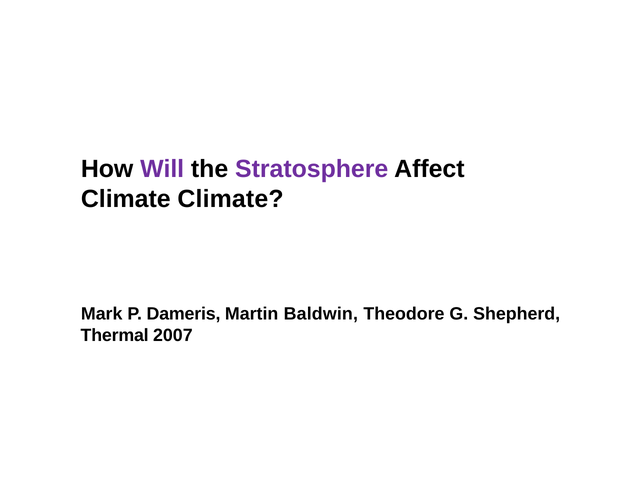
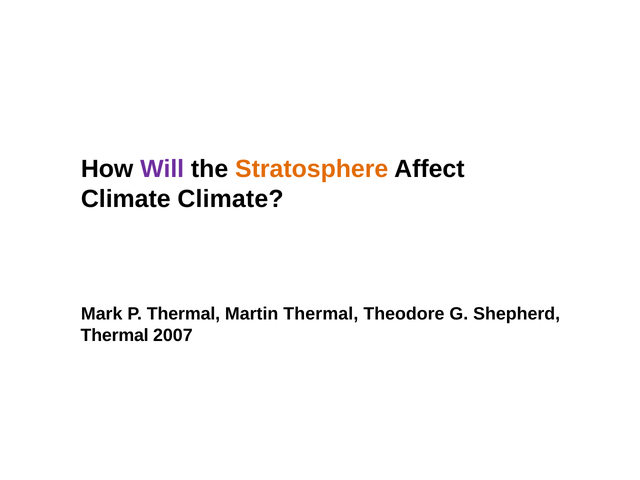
Stratosphere colour: purple -> orange (312, 169)
P Dameris: Dameris -> Thermal (183, 314)
Martin Baldwin: Baldwin -> Thermal (321, 314)
